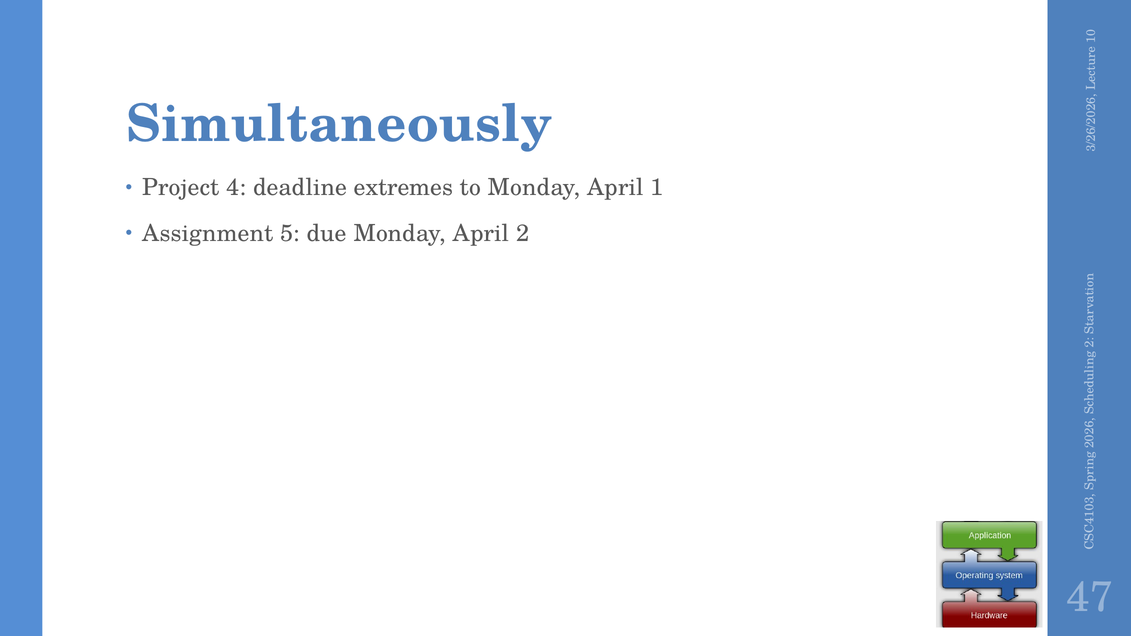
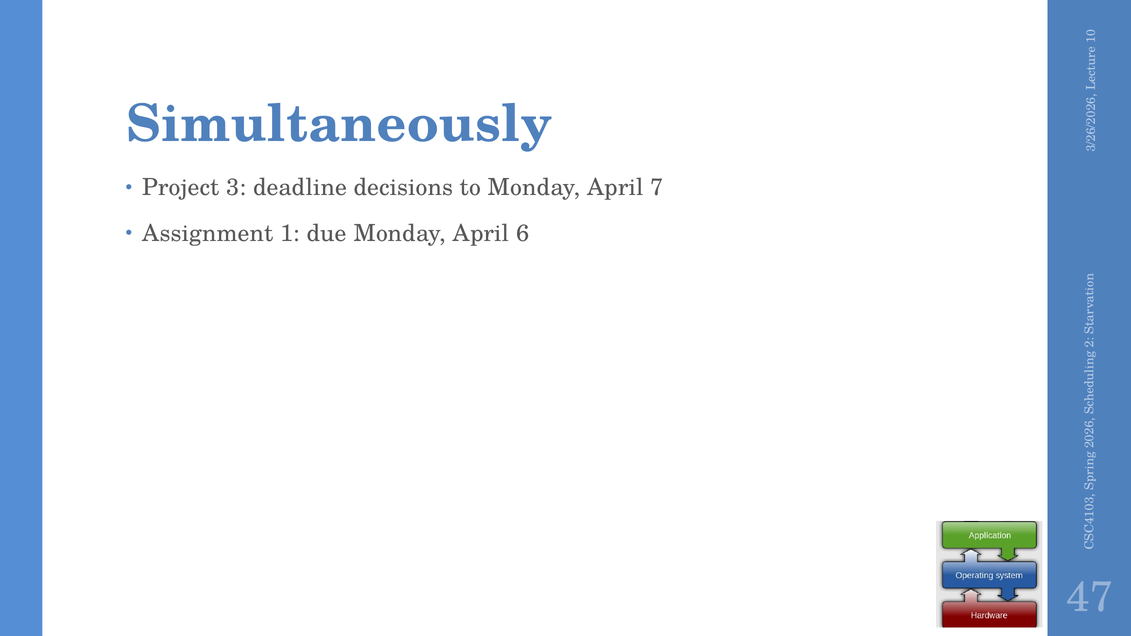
Project 4: 4 -> 3 (236, 188)
extremes: extremes -> decisions (403, 188)
April 1: 1 -> 7 (657, 188)
Assignment 5: 5 -> 1 (290, 233)
April 2: 2 -> 6 (523, 233)
